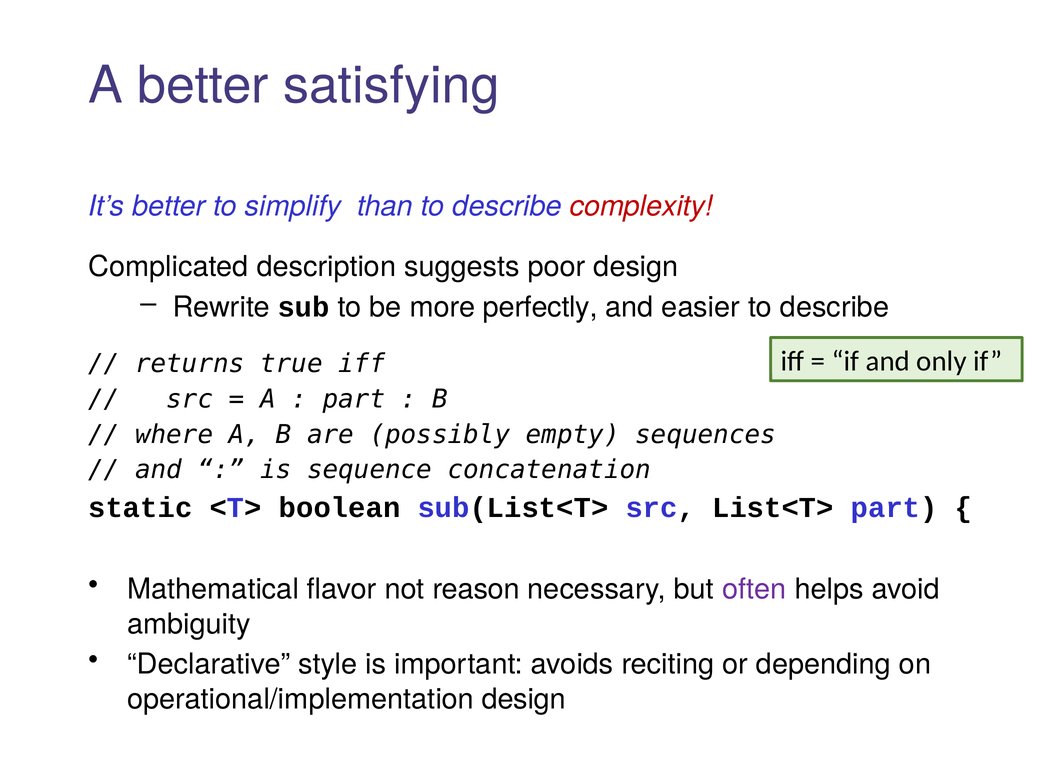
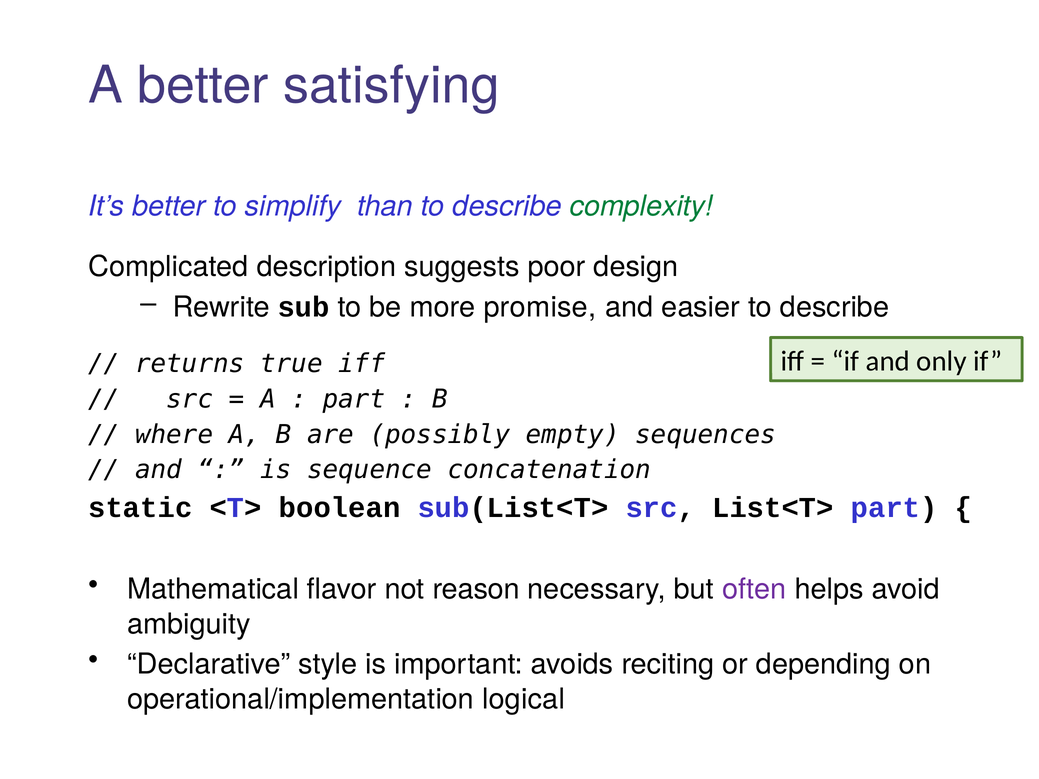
complexity colour: red -> green (641, 206)
perfectly: perfectly -> promise (540, 307)
operational/implementation design: design -> logical (524, 699)
